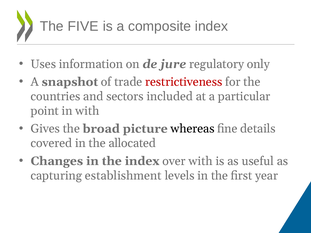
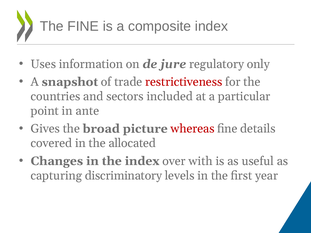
The FIVE: FIVE -> FINE (83, 26)
in with: with -> ante (87, 111)
whereas colour: black -> red (193, 129)
establishment: establishment -> discriminatory (123, 176)
